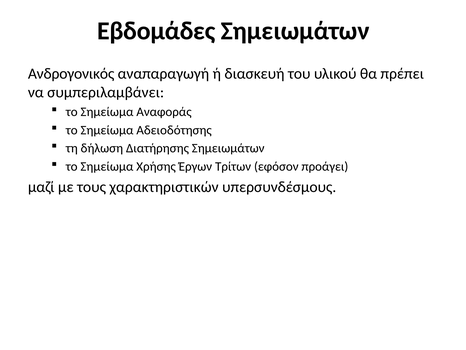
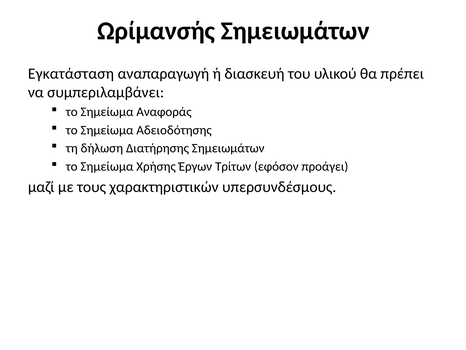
Εβδομάδες: Εβδομάδες -> Ωρίμανσής (156, 31)
Ανδρογονικός: Ανδρογονικός -> Εγκατάσταση (71, 74)
